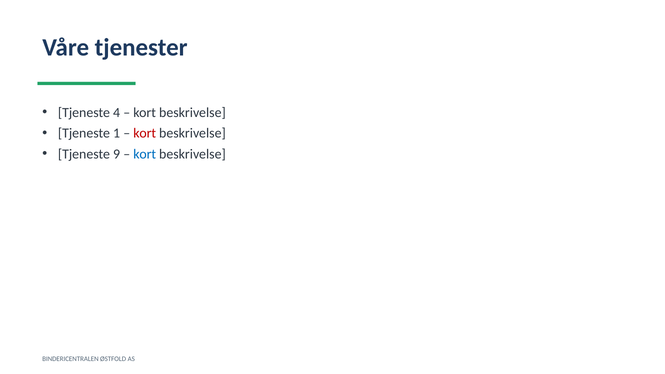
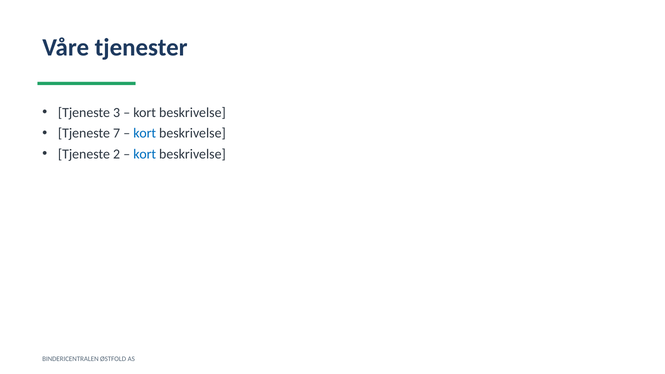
4: 4 -> 3 (117, 113)
1: 1 -> 7 (117, 133)
kort colour: red -> blue (145, 133)
9: 9 -> 2 (117, 154)
